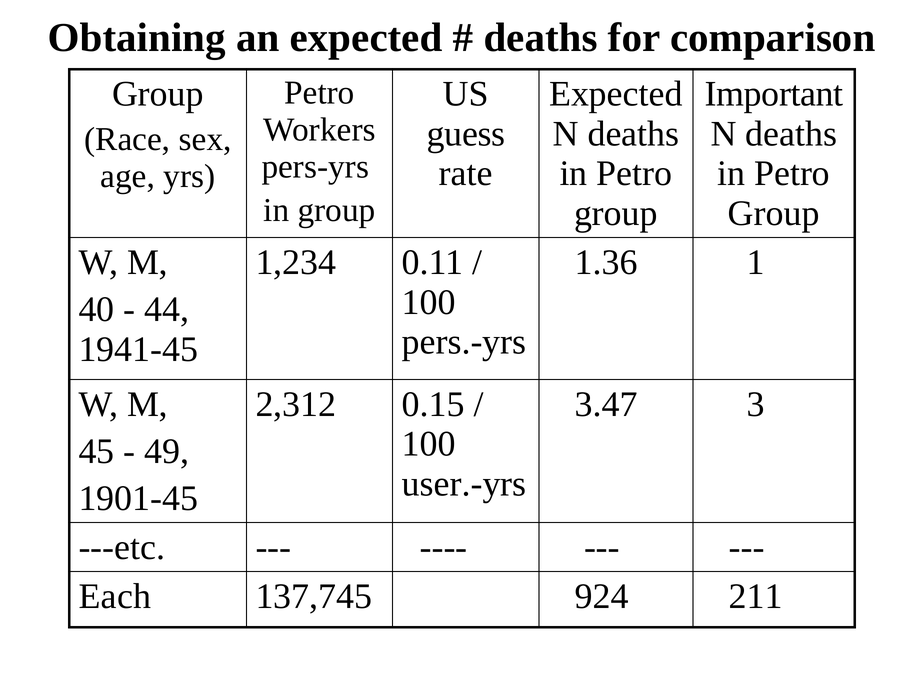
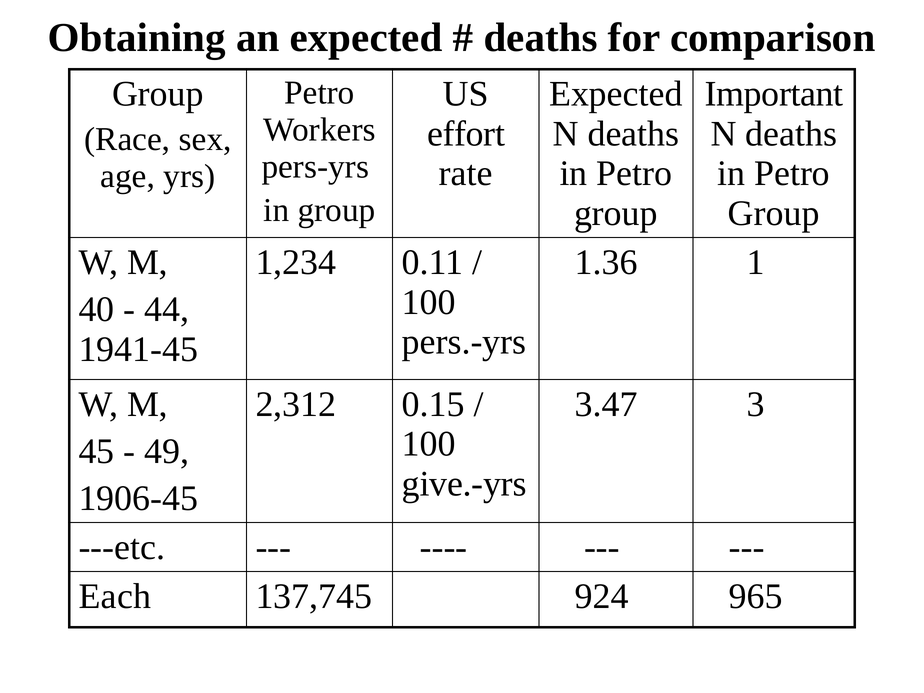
guess: guess -> effort (466, 134)
user.-yrs: user.-yrs -> give.-yrs (464, 484)
1901-45: 1901-45 -> 1906-45 (138, 498)
211: 211 -> 965 (756, 596)
